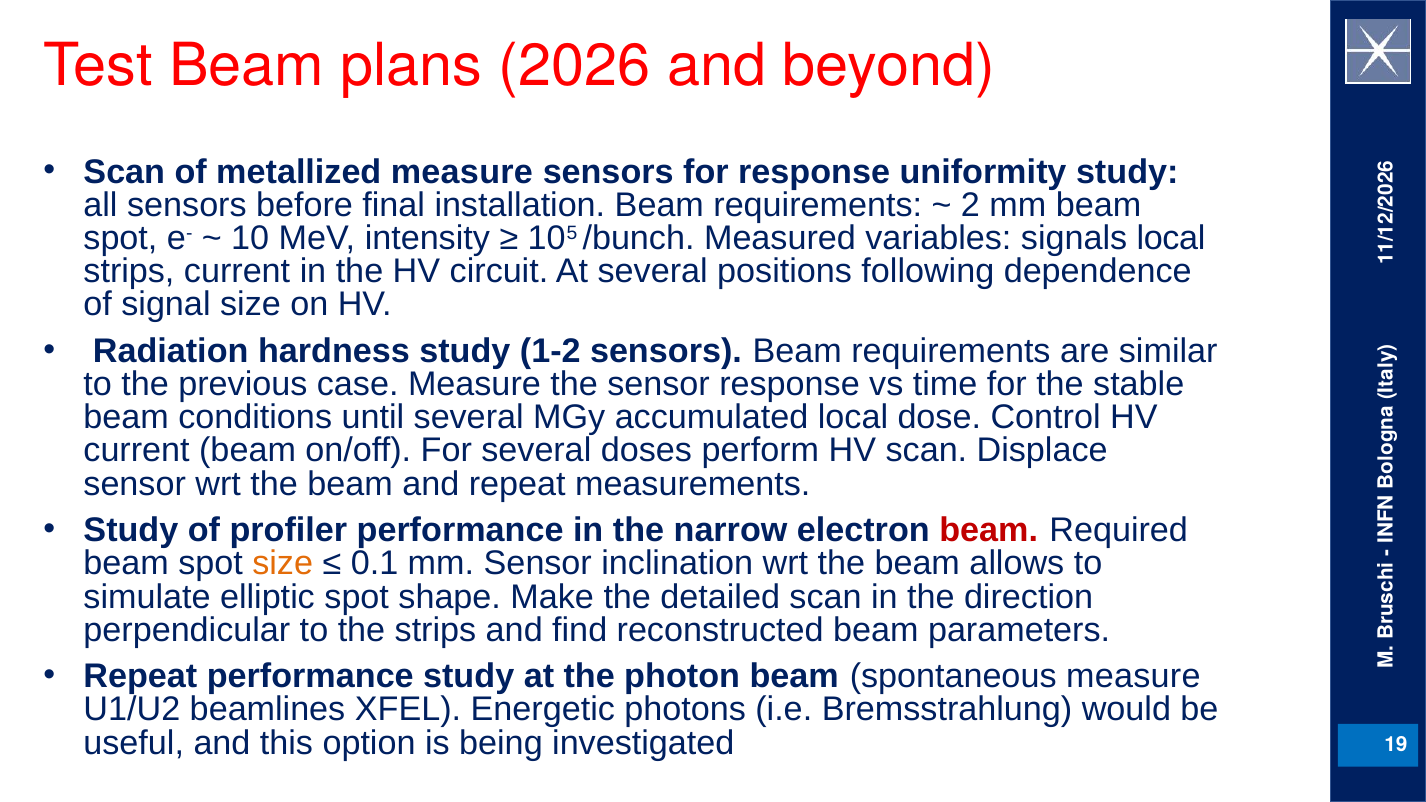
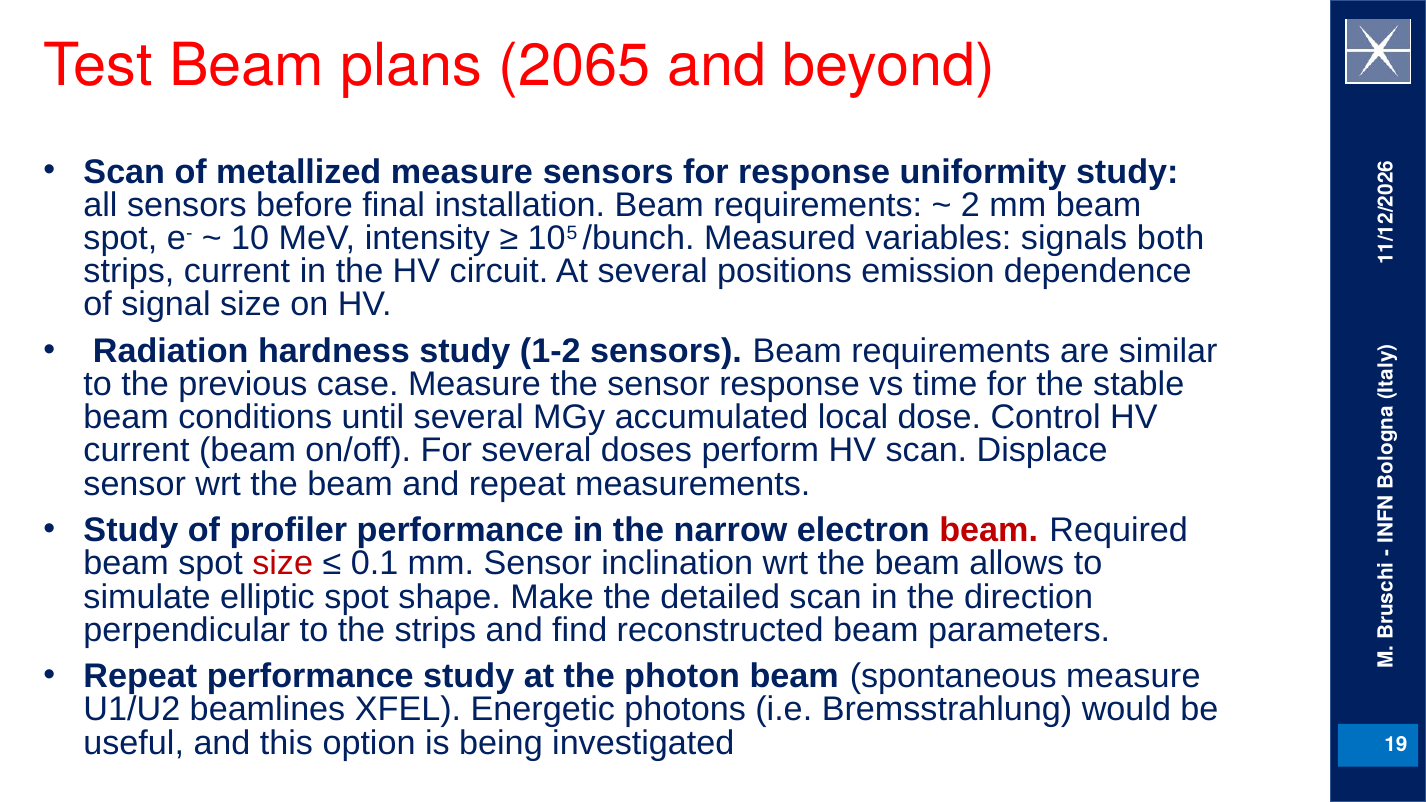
2026: 2026 -> 2065 (575, 66)
signals local: local -> both (1171, 238)
following: following -> emission (928, 272)
size colour: orange -> red (283, 564)
